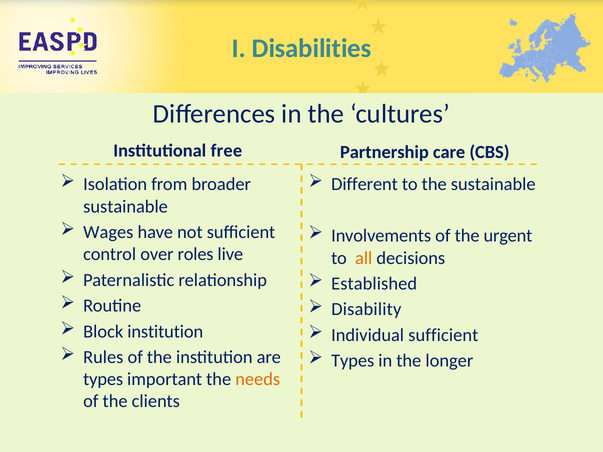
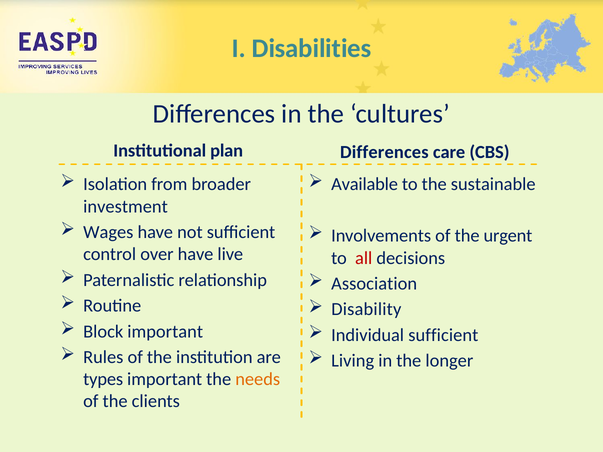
free: free -> plan (227, 151)
Partnership: Partnership -> Differences (384, 152)
Different: Different -> Available (365, 184)
sustainable: sustainable -> investment (126, 207)
over roles: roles -> have (196, 254)
all colour: orange -> red (364, 258)
Established: Established -> Association (374, 284)
Block institution: institution -> important (165, 332)
Types: Types -> Living (353, 361)
